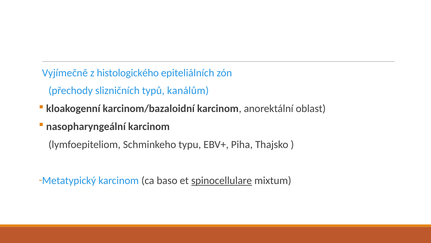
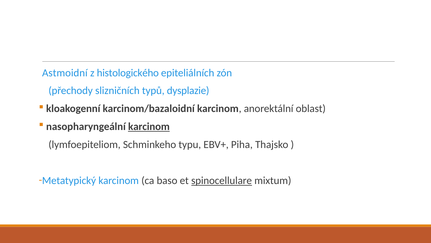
Vyjímečně: Vyjímečně -> Astmoidní (65, 73)
kanálům: kanálům -> dysplazie (188, 91)
karcinom underline: none -> present (149, 126)
